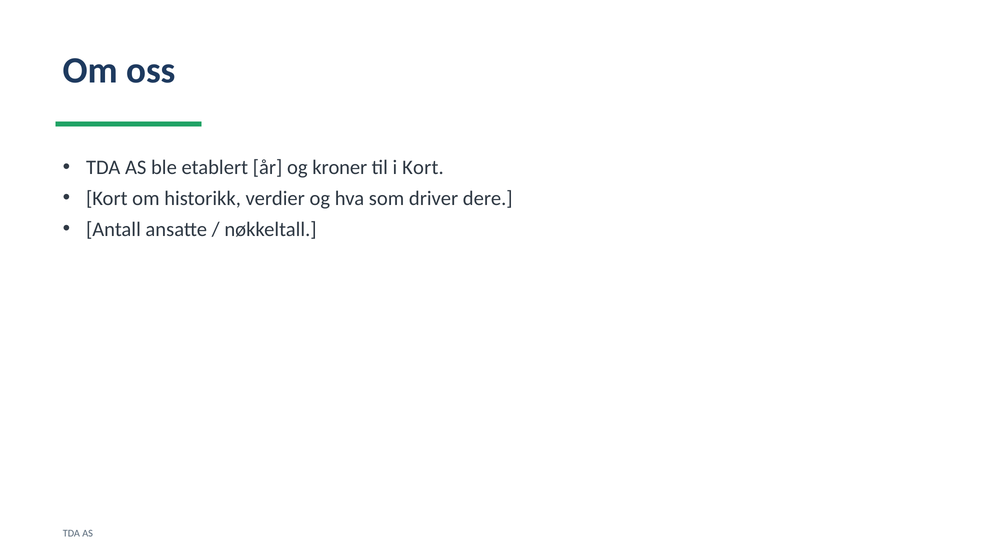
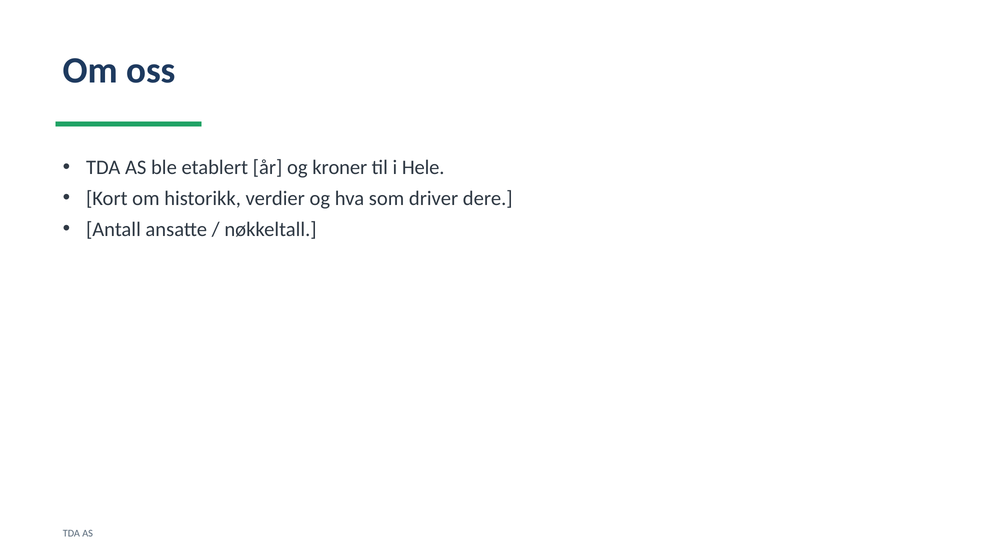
i Kort: Kort -> Hele (423, 167)
